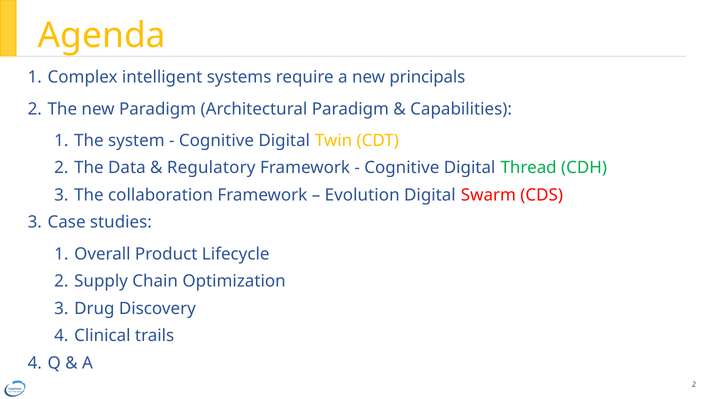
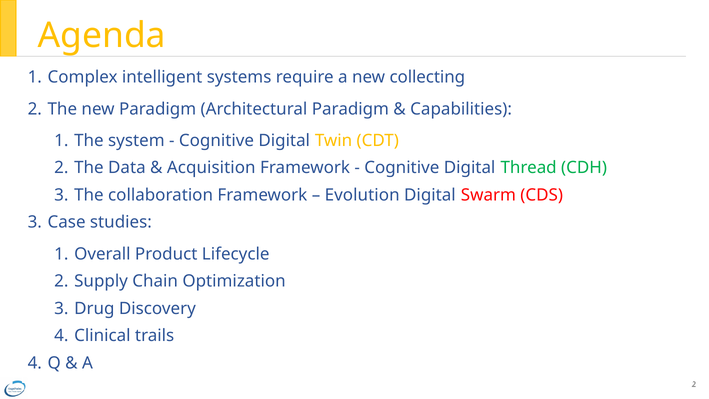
principals: principals -> collecting (427, 77)
Regulatory: Regulatory -> Acquisition (211, 168)
